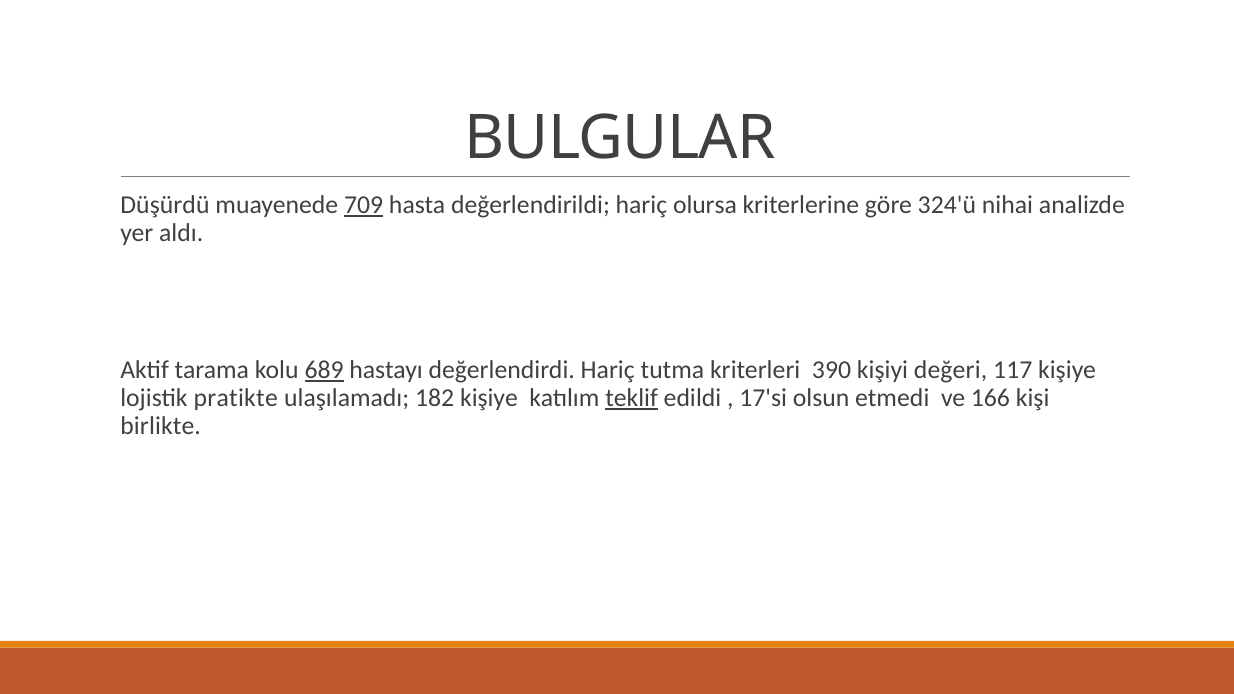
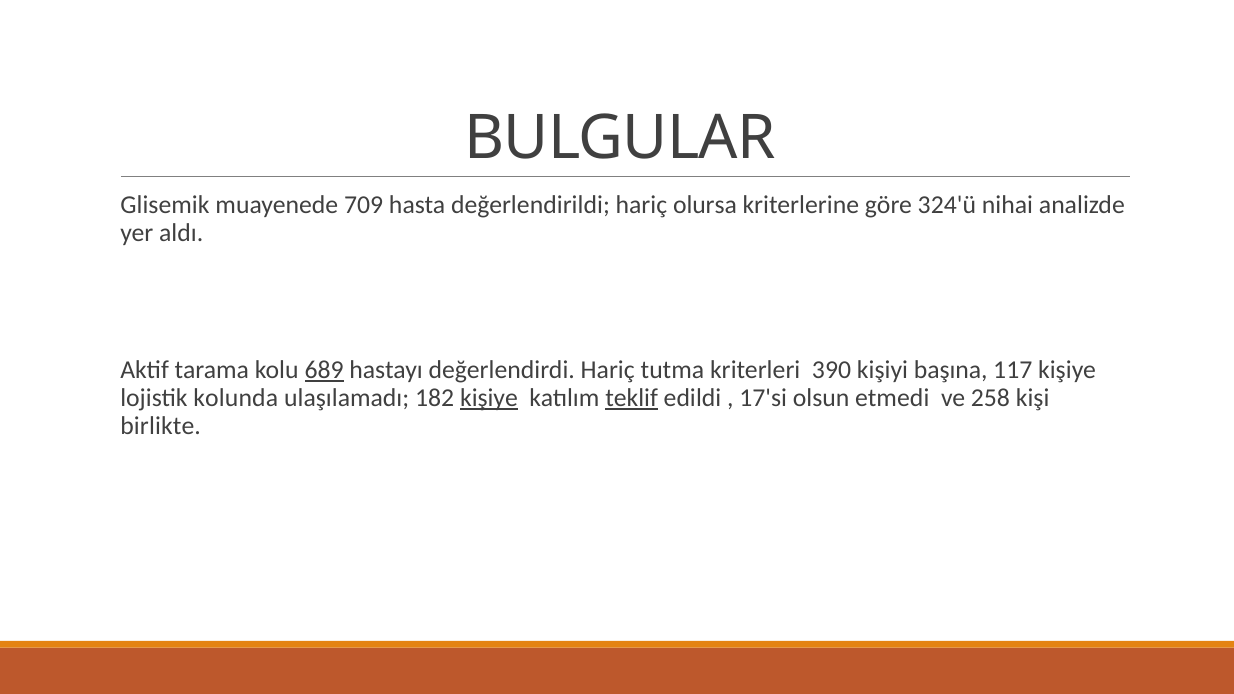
Düşürdü: Düşürdü -> Glisemik (165, 205)
709 underline: present -> none (364, 205)
değeri: değeri -> başına (951, 370)
pratikte: pratikte -> kolunda (236, 398)
kişiye underline: none -> present (489, 398)
166: 166 -> 258 (990, 398)
